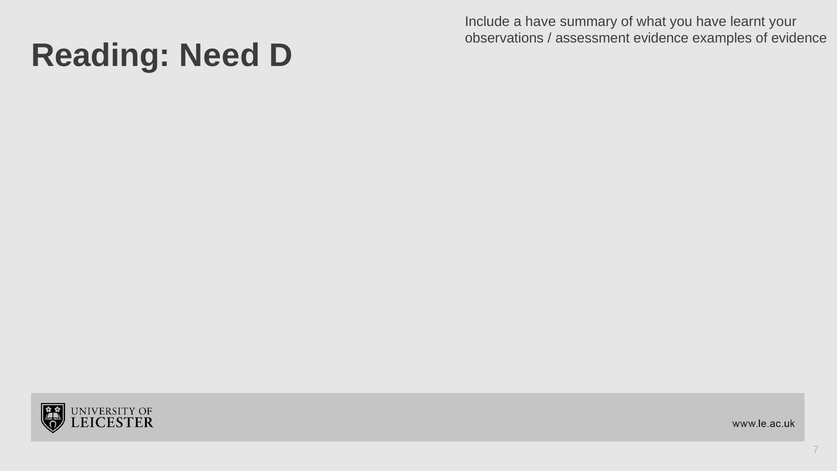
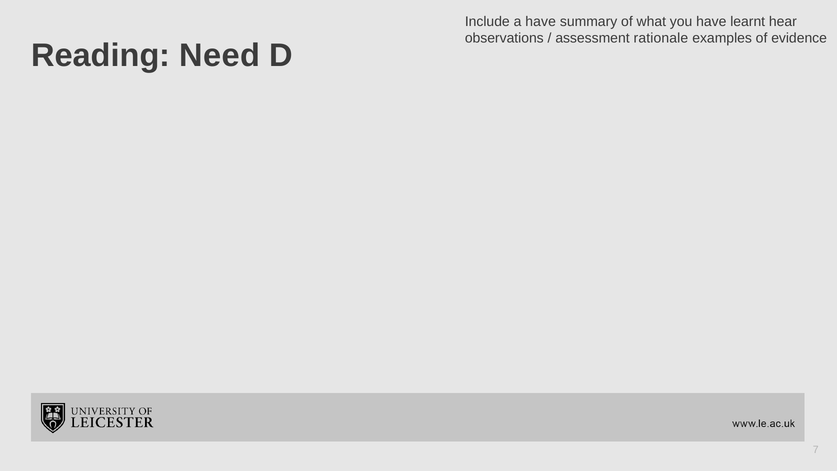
your: your -> hear (783, 21)
assessment evidence: evidence -> rationale (661, 38)
